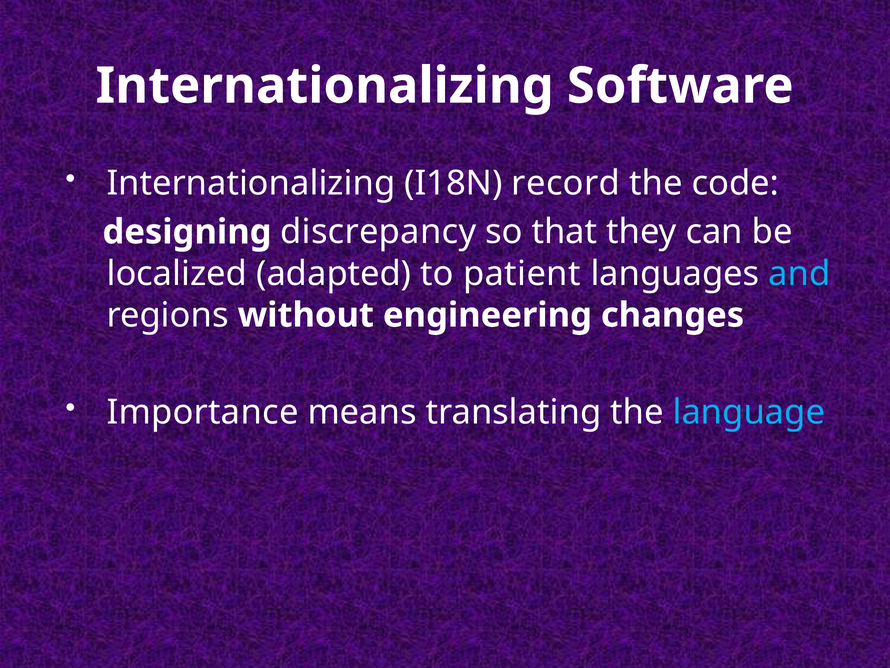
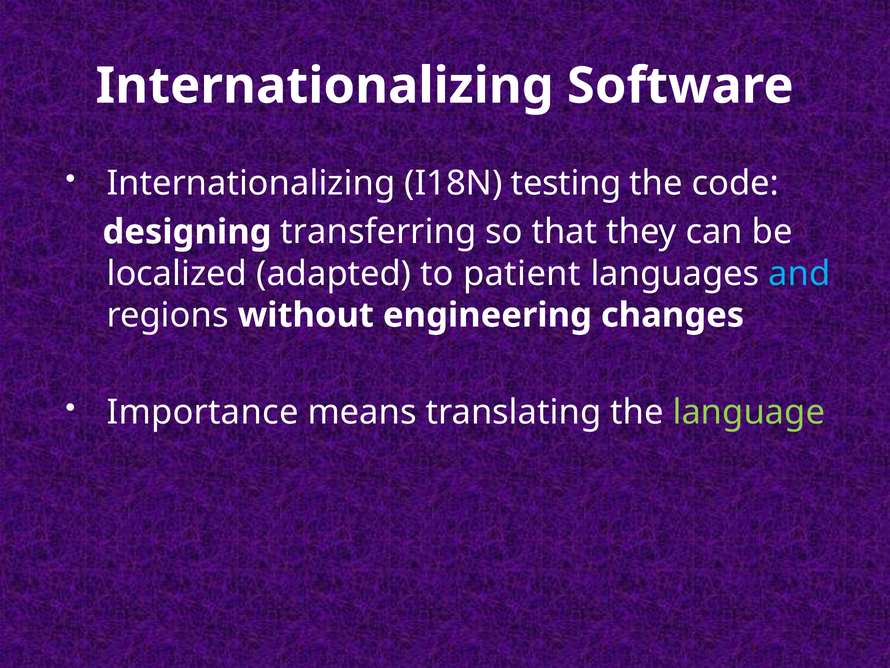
record: record -> testing (566, 183)
discrepancy: discrepancy -> transferring (378, 232)
language colour: light blue -> light green (749, 412)
